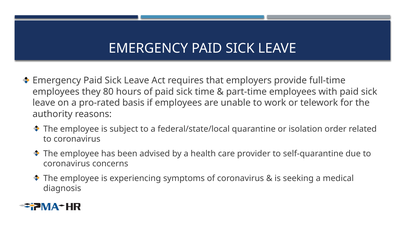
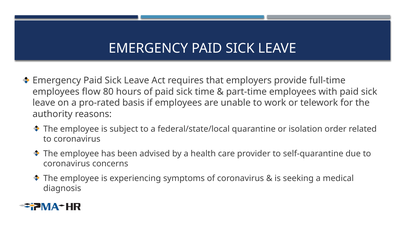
they: they -> flow (91, 92)
